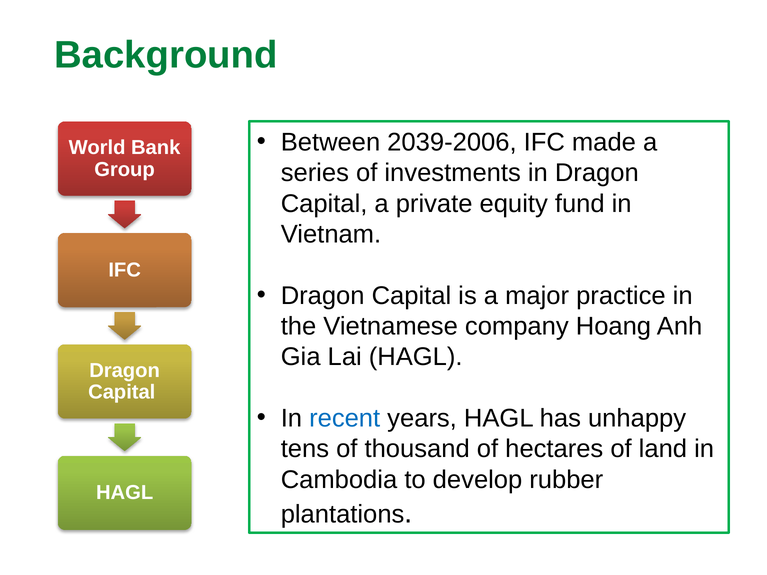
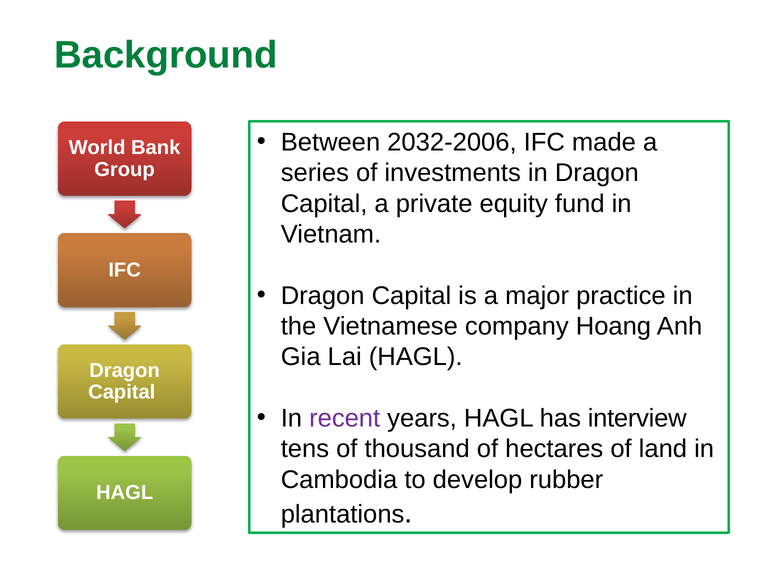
2039-2006: 2039-2006 -> 2032-2006 (452, 142)
recent colour: blue -> purple (345, 418)
unhappy: unhappy -> interview (637, 418)
